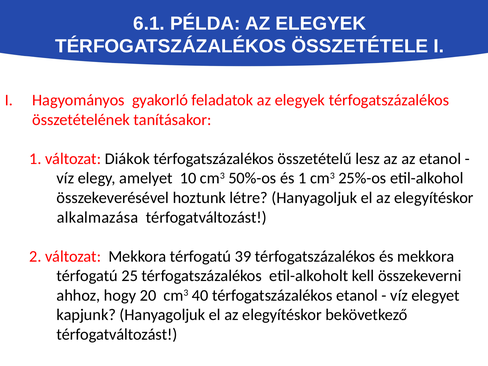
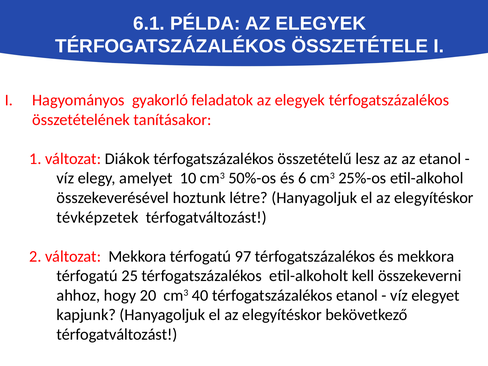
és 1: 1 -> 6 (302, 178)
alkalmazása: alkalmazása -> tévképzetek (98, 217)
39: 39 -> 97 (243, 256)
